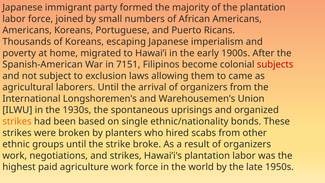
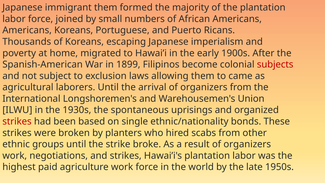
immigrant party: party -> them (106, 8)
7151: 7151 -> 1899 (128, 64)
strikes colour: orange -> red (17, 121)
